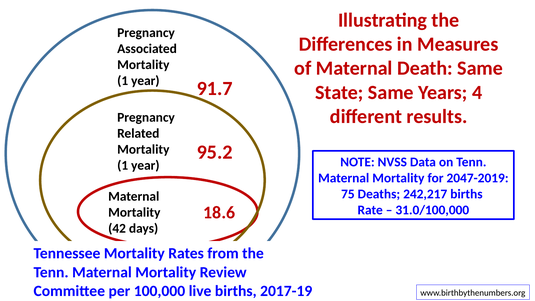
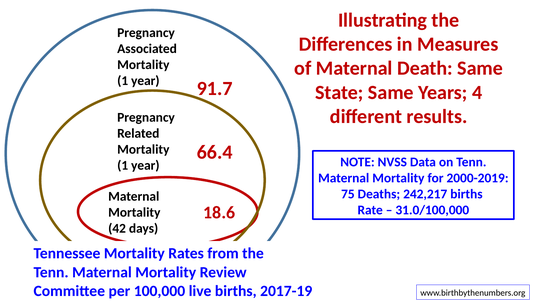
95.2: 95.2 -> 66.4 (215, 152)
2047-2019: 2047-2019 -> 2000-2019 (478, 178)
